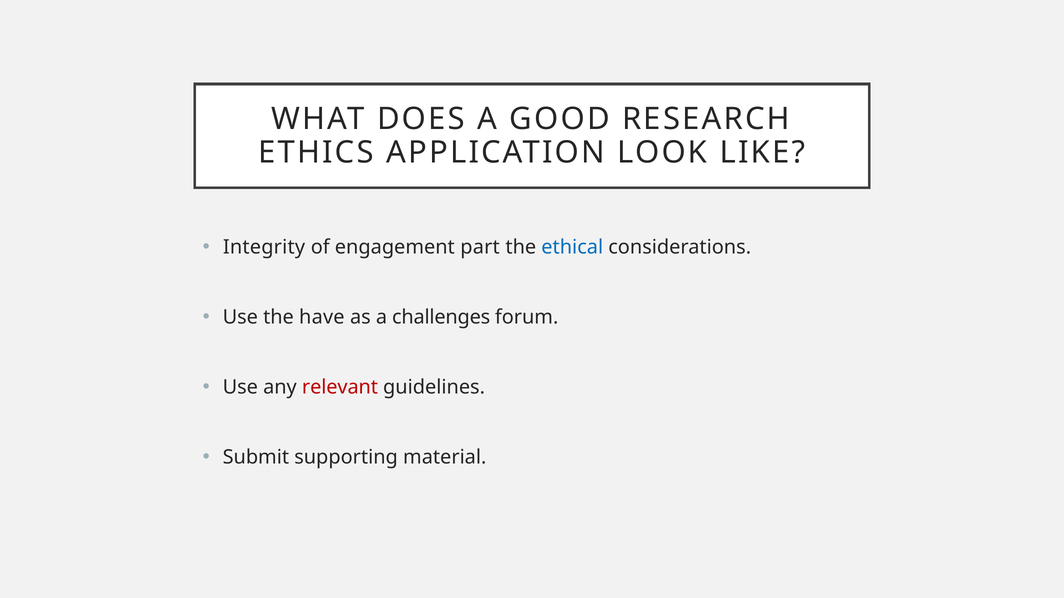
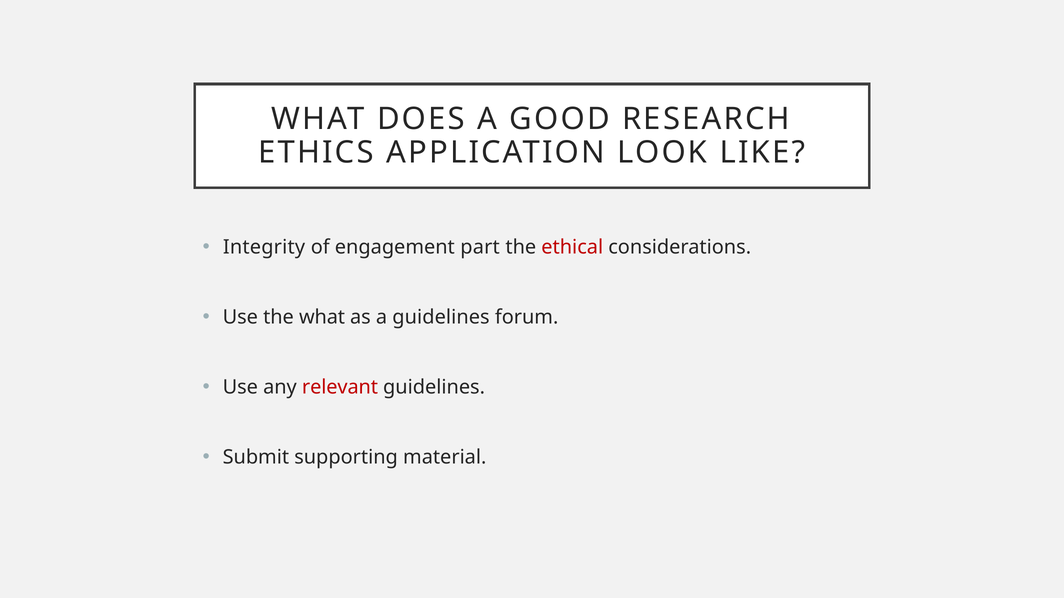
ethical colour: blue -> red (572, 248)
the have: have -> what (322, 318)
a challenges: challenges -> guidelines (441, 318)
